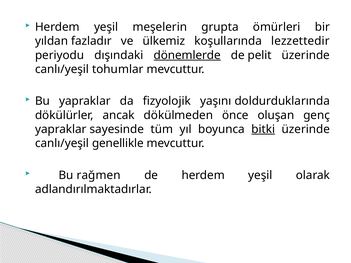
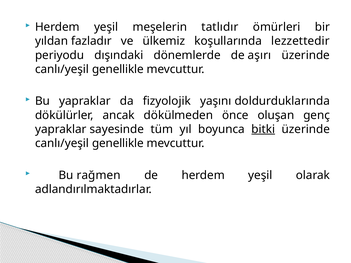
grupta: grupta -> tatlıdır (220, 27)
dönemlerde underline: present -> none (187, 55)
pelit: pelit -> aşırı (260, 55)
tohumlar: tohumlar -> genellikle (118, 69)
